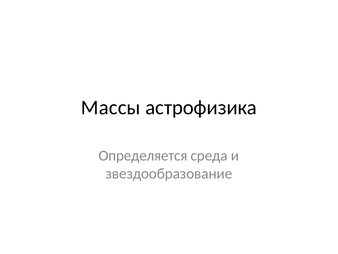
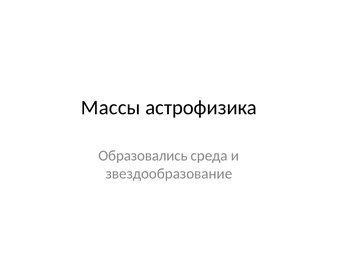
Определяется: Определяется -> Образовались (143, 155)
